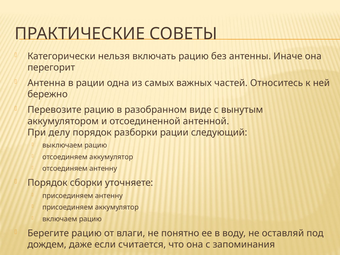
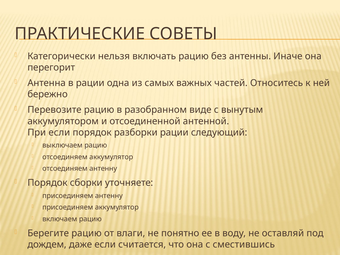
При делу: делу -> если (59, 132)
запоминания: запоминания -> сместившись (244, 245)
